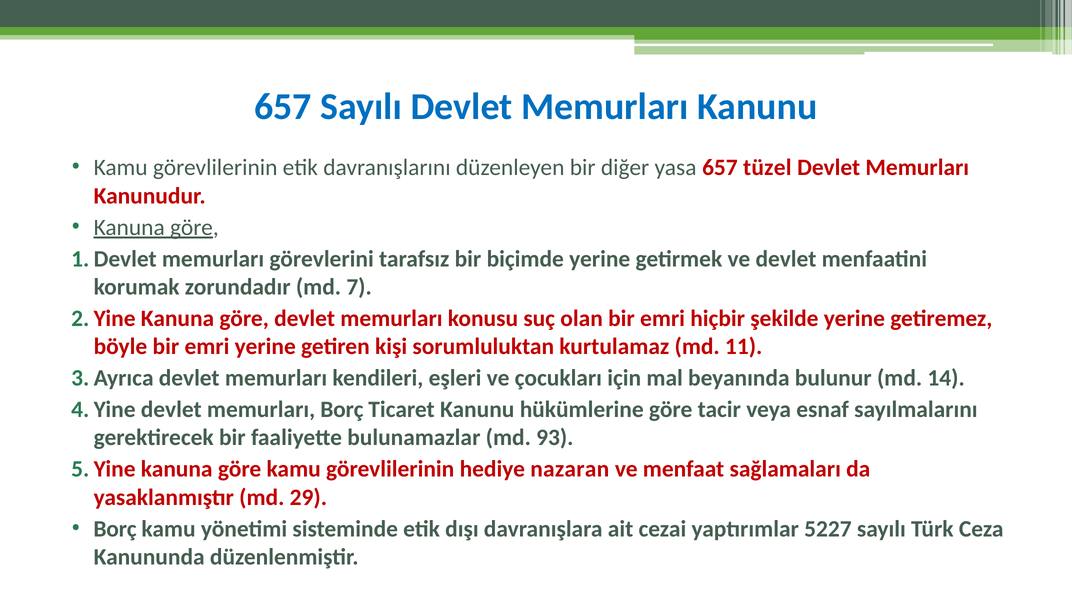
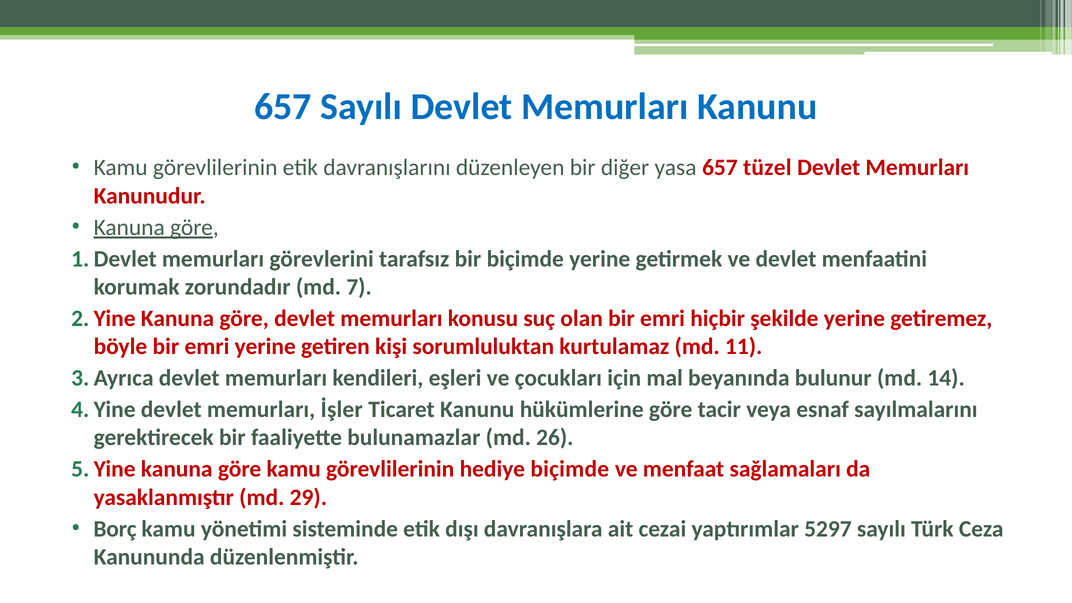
memurları Borç: Borç -> İşler (342, 410)
93: 93 -> 26 (555, 438)
hediye nazaran: nazaran -> biçimde (570, 469)
5227: 5227 -> 5297 (828, 529)
